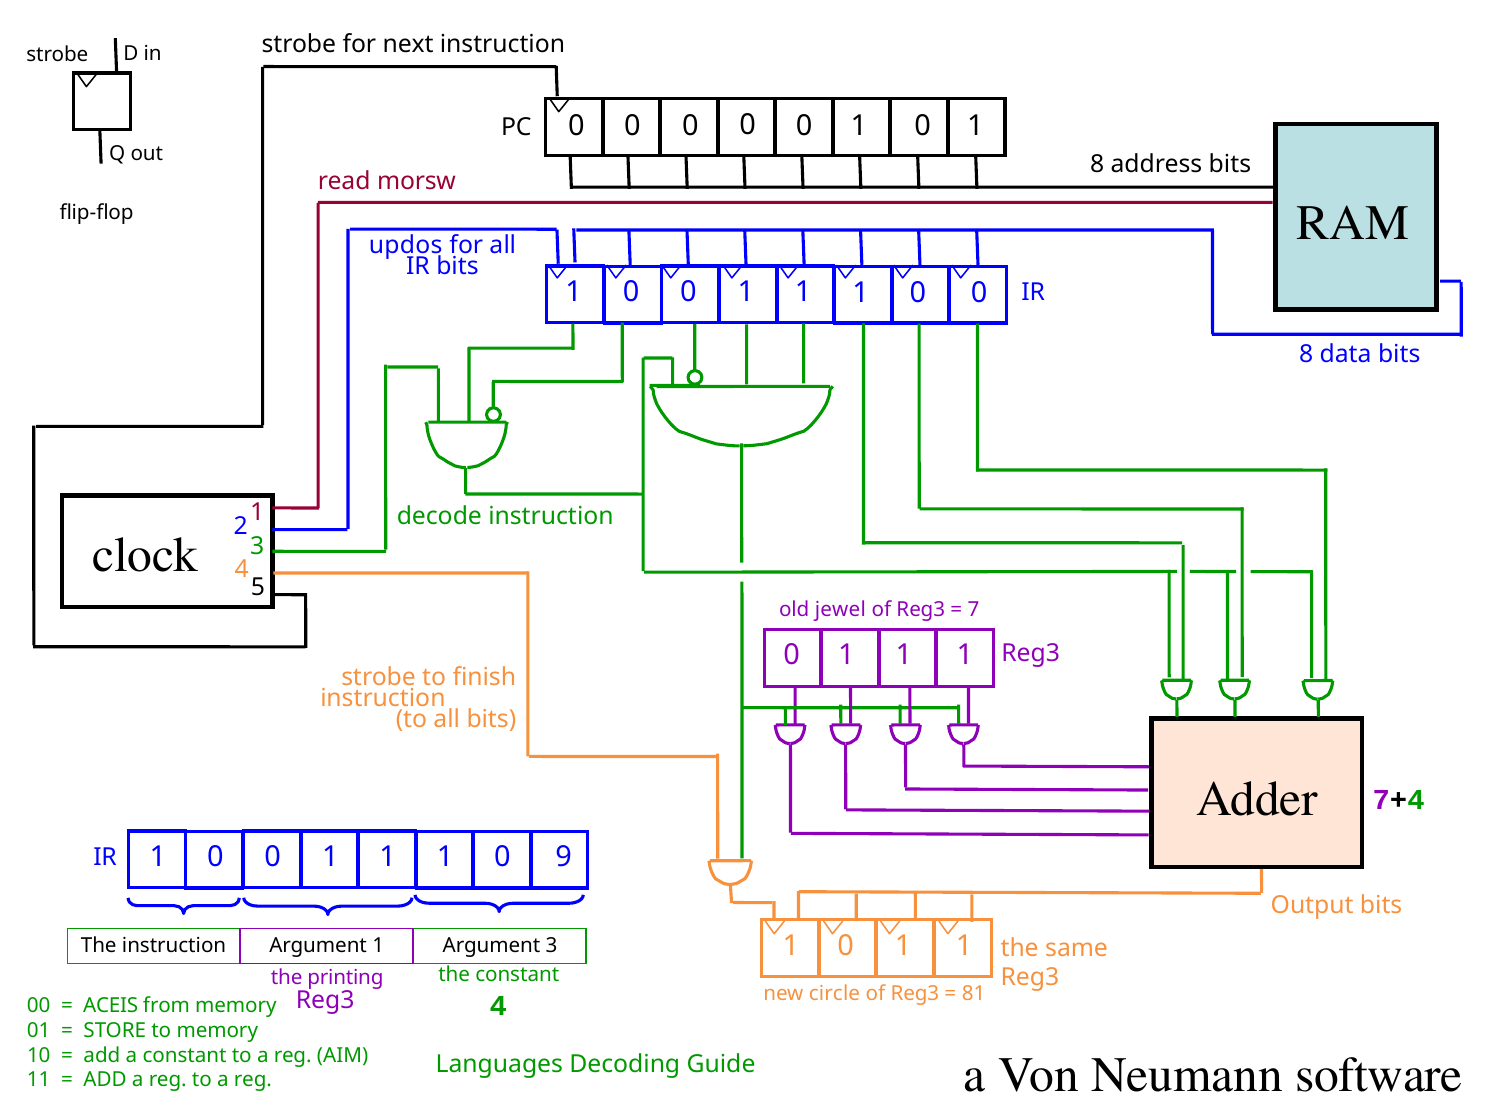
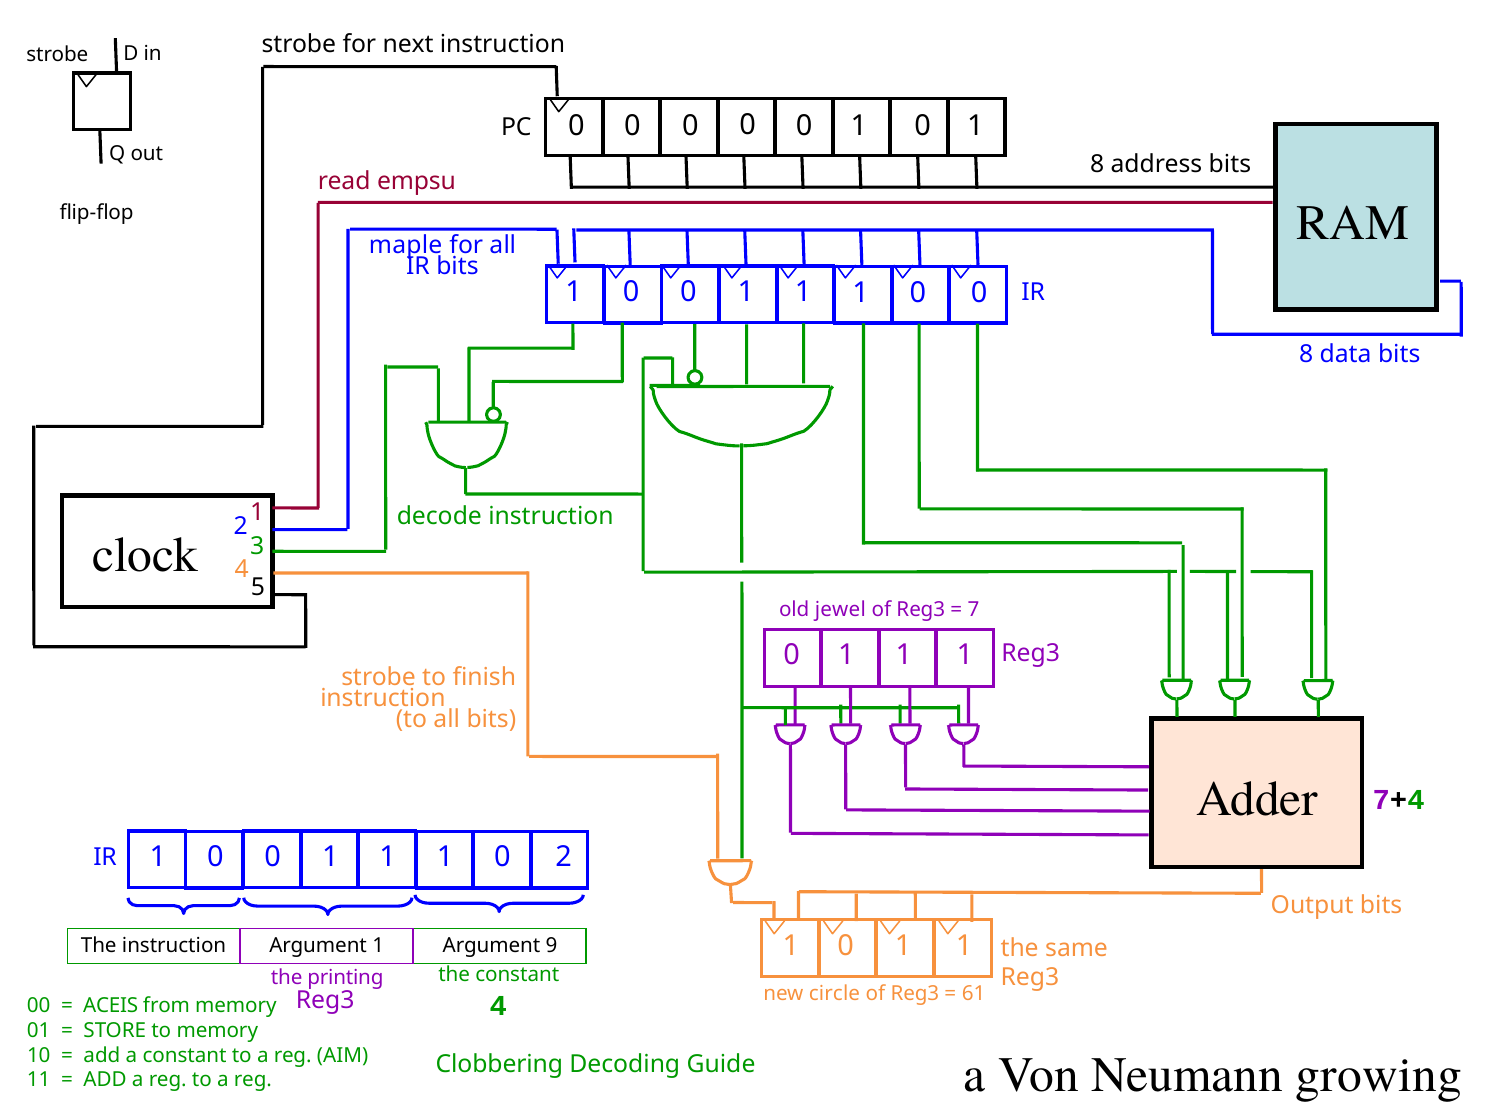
morsw: morsw -> empsu (416, 181)
updos: updos -> maple (406, 245)
0 9: 9 -> 2 (564, 857)
Argument 3: 3 -> 9 (552, 945)
81: 81 -> 61 (974, 993)
Languages: Languages -> Clobbering (499, 1064)
software: software -> growing (1379, 1075)
